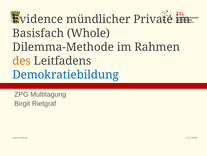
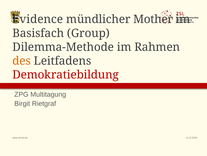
Private: Private -> Mother (153, 19)
Whole: Whole -> Group (88, 33)
Demokratiebildung colour: blue -> red (66, 74)
